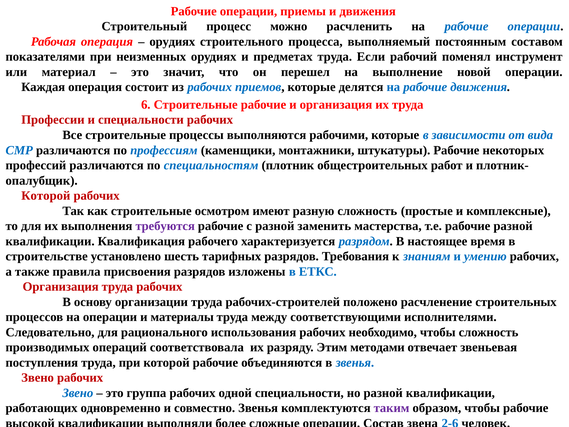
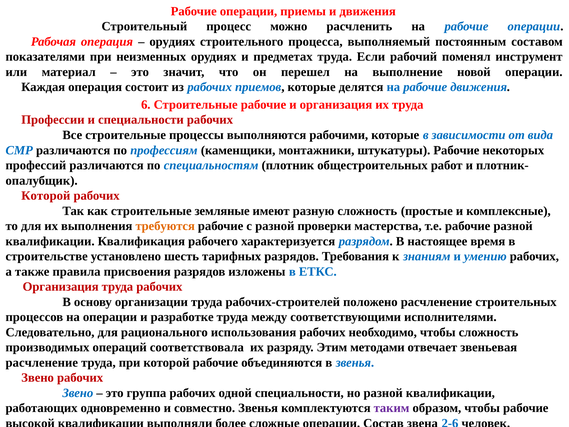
осмотром: осмотром -> земляные (222, 211)
требуются colour: purple -> orange (165, 226)
заменить: заменить -> проверки (324, 226)
материалы: материалы -> разработке (182, 317)
поступления: поступления -> расчленение (42, 362)
